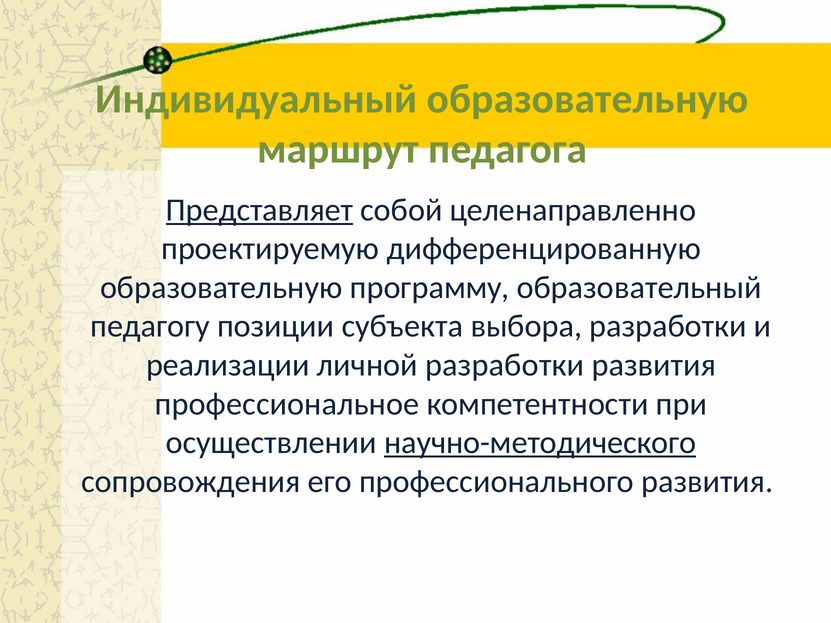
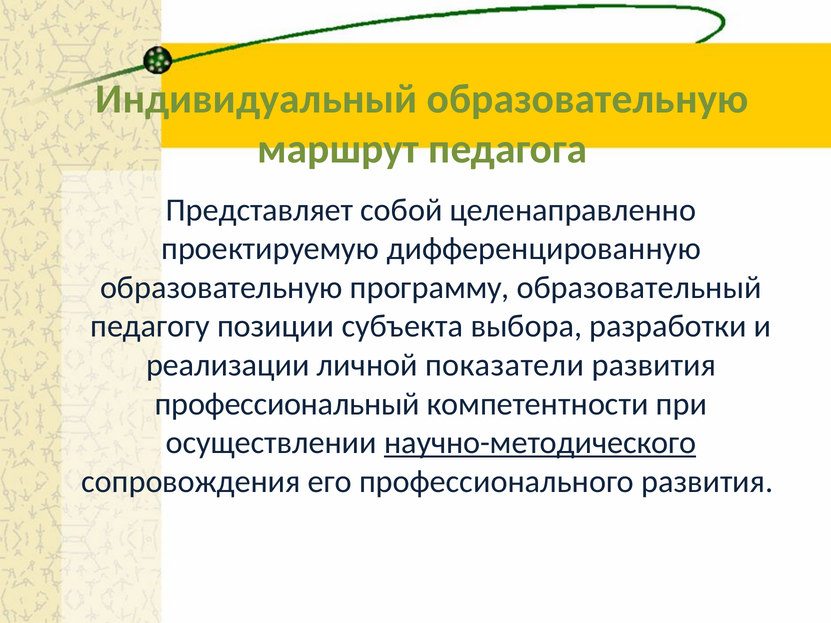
Представляет underline: present -> none (260, 210)
личной разработки: разработки -> показатели (505, 365)
профессиональное: профессиональное -> профессиональный (287, 404)
